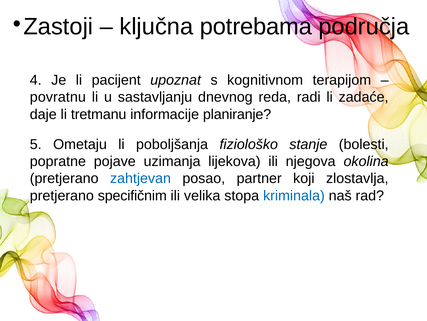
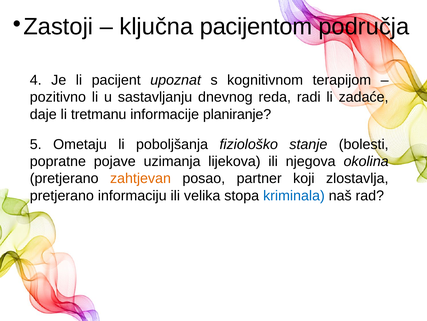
potrebama: potrebama -> pacijentom (256, 27)
povratnu: povratnu -> pozitivno (58, 97)
zahtjevan colour: blue -> orange (140, 178)
specifičnim: specifičnim -> informaciju (132, 195)
